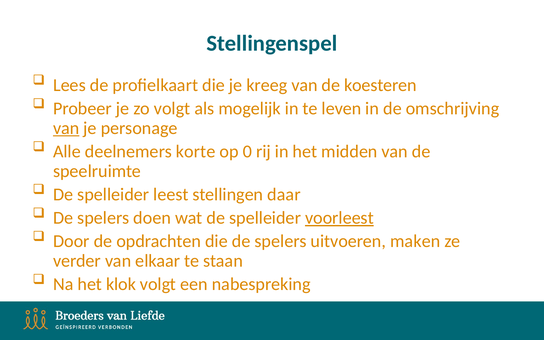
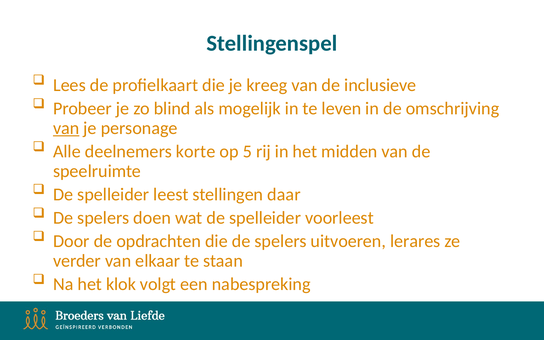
koesteren: koesteren -> inclusieve (380, 85)
zo volgt: volgt -> blind (172, 109)
0: 0 -> 5 (247, 152)
voorleest underline: present -> none (339, 218)
maken: maken -> lerares (415, 241)
